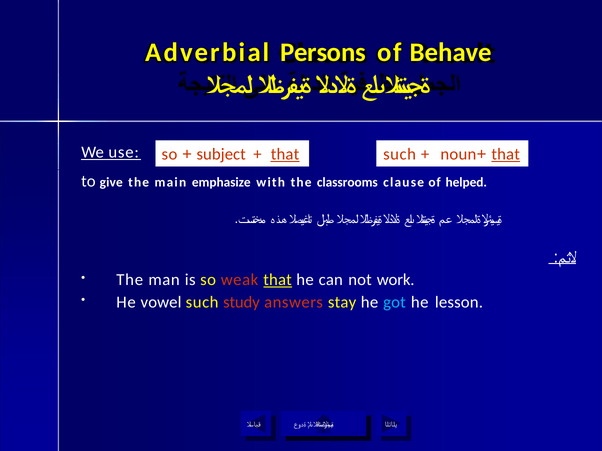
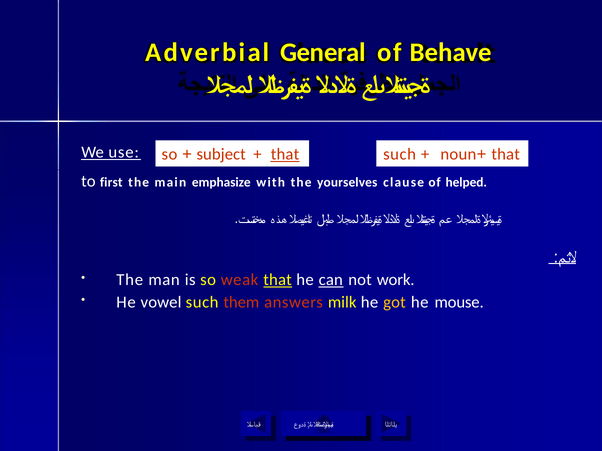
Persons: Persons -> General (323, 53)
that underline: present -> none (506, 154)
give: give -> first (111, 182)
classrooms: classrooms -> yourselves (347, 182)
can underline: none -> present (331, 280)
study: study -> them (241, 302)
stay: stay -> milk (342, 302)
got colour: light blue -> yellow (395, 302)
lesson: lesson -> mouse (459, 302)
